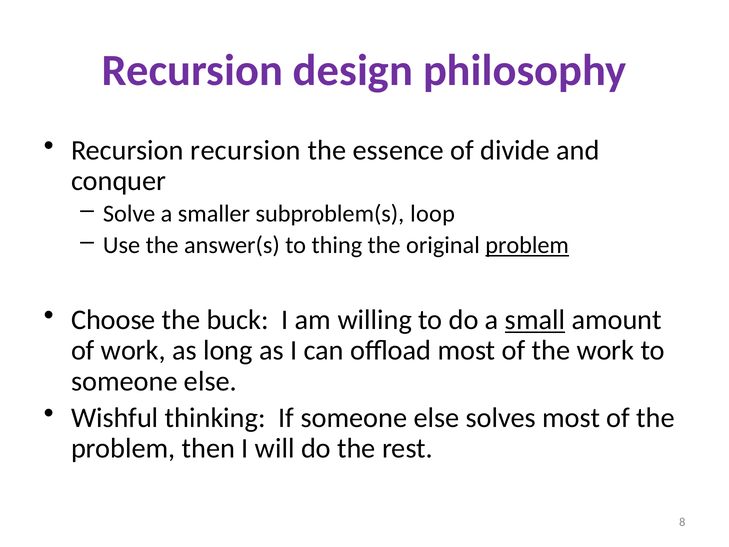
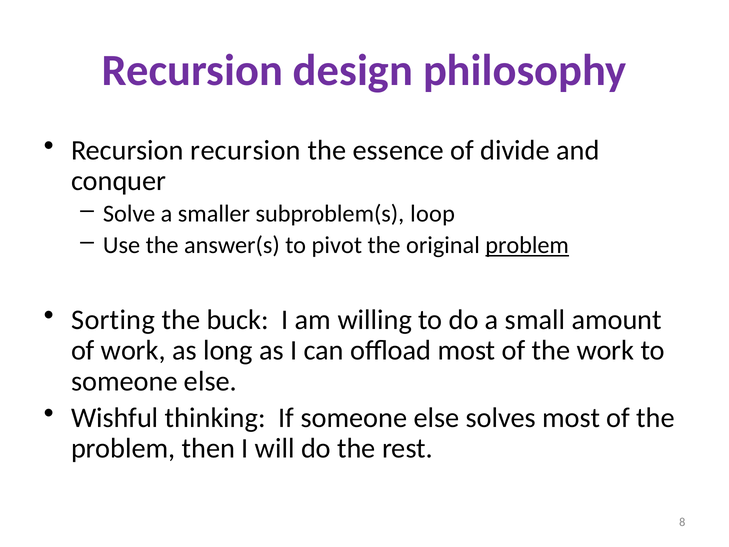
thing: thing -> pivot (337, 245)
Choose: Choose -> Sorting (113, 320)
small underline: present -> none (535, 320)
